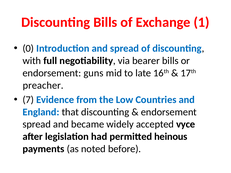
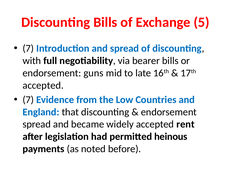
1: 1 -> 5 (202, 22)
0: 0 -> 7 (28, 48)
preacher: preacher -> accepted (43, 85)
vyce: vyce -> rent (186, 124)
